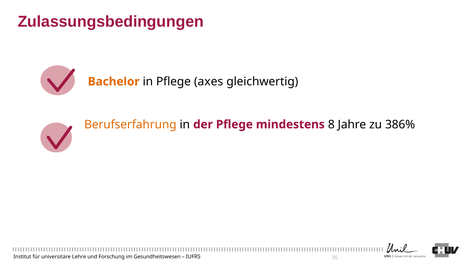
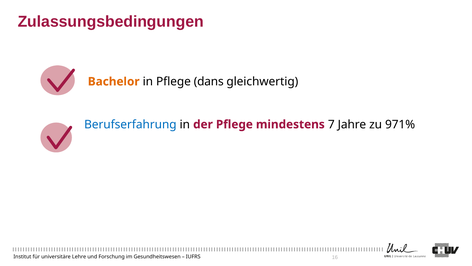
axes: axes -> dans (209, 81)
Berufserfahrung colour: orange -> blue (130, 124)
8: 8 -> 7 (331, 124)
386%: 386% -> 971% (400, 124)
